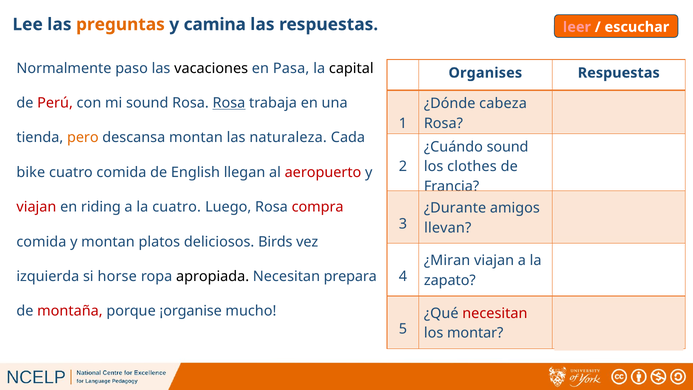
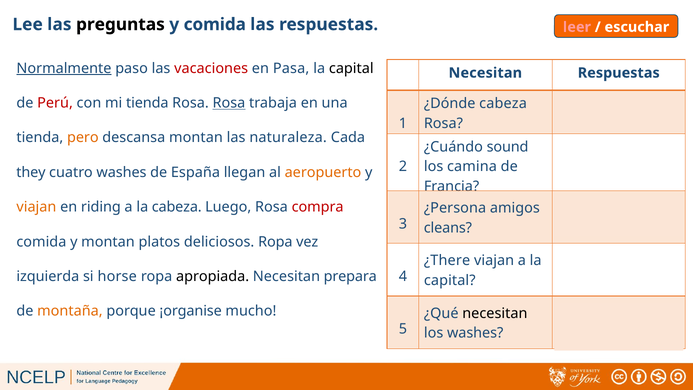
preguntas colour: orange -> black (120, 24)
y camina: camina -> comida (215, 24)
Normalmente underline: none -> present (64, 68)
vacaciones colour: black -> red (211, 68)
Organises: Organises -> Necesitan (485, 73)
mi sound: sound -> tienda (147, 103)
clothes: clothes -> camina (472, 167)
bike: bike -> they (31, 172)
cuatro comida: comida -> washes (121, 172)
English: English -> España (195, 172)
aeropuerto colour: red -> orange (323, 172)
viajan colour: red -> orange (36, 207)
la cuatro: cuatro -> cabeza (177, 207)
¿Durante: ¿Durante -> ¿Persona (455, 208)
llevan: llevan -> cleans (448, 228)
deliciosos Birds: Birds -> Ropa (275, 242)
¿Miran: ¿Miran -> ¿There (447, 261)
zapato: zapato -> capital (450, 280)
montaña colour: red -> orange (70, 311)
necesitan colour: red -> black (495, 313)
los montar: montar -> washes (475, 333)
